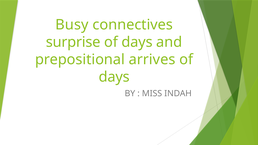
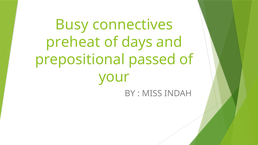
surprise: surprise -> preheat (73, 42)
arrives: arrives -> passed (152, 60)
days: days -> your (114, 77)
